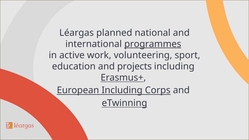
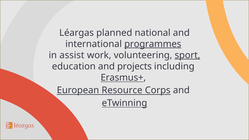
active: active -> assist (72, 55)
sport underline: none -> present (187, 55)
European Including: Including -> Resource (122, 90)
